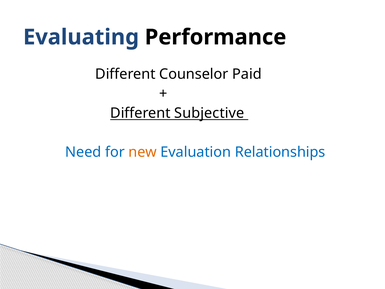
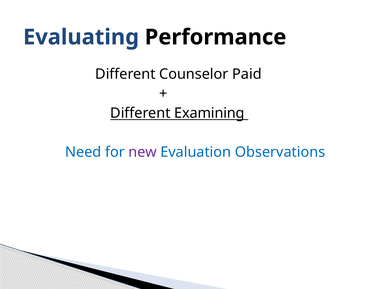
Subjective: Subjective -> Examining (209, 113)
new colour: orange -> purple (143, 152)
Relationships: Relationships -> Observations (280, 152)
